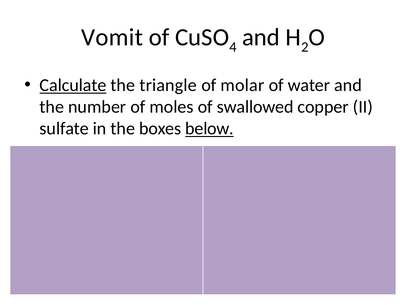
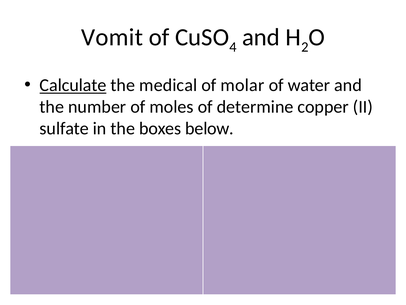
triangle: triangle -> medical (168, 85)
swallowed: swallowed -> determine (255, 107)
below underline: present -> none (210, 128)
